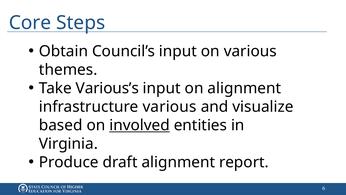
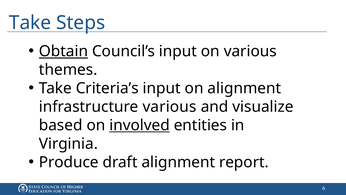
Core: Core -> Take (30, 23)
Obtain underline: none -> present (63, 51)
Various’s: Various’s -> Criteria’s (107, 88)
